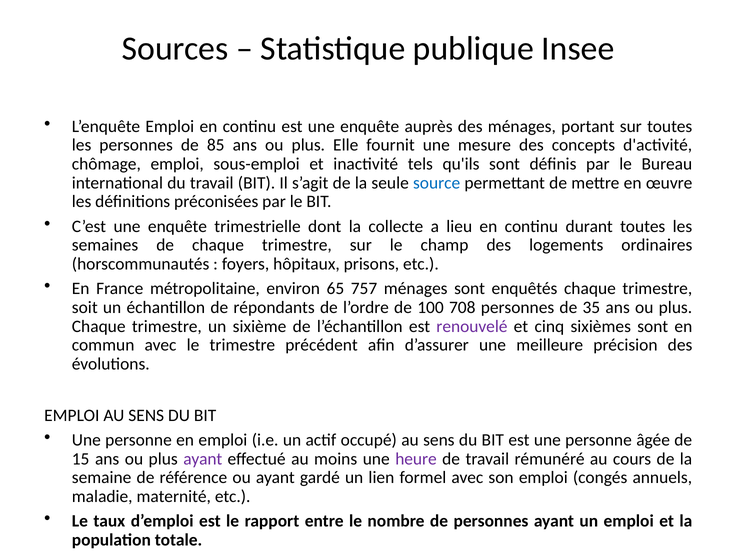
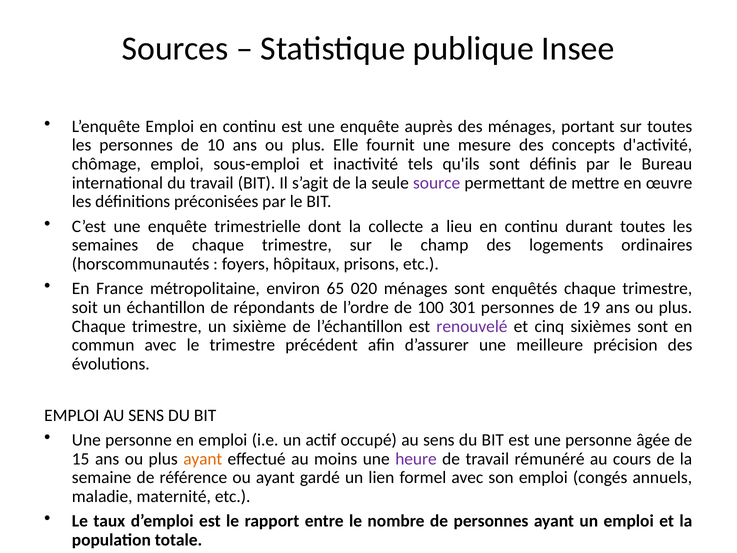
85: 85 -> 10 (216, 145)
source colour: blue -> purple (437, 183)
757: 757 -> 020 (364, 289)
708: 708 -> 301 (462, 307)
35: 35 -> 19 (591, 307)
ayant colour: purple -> orange (203, 459)
